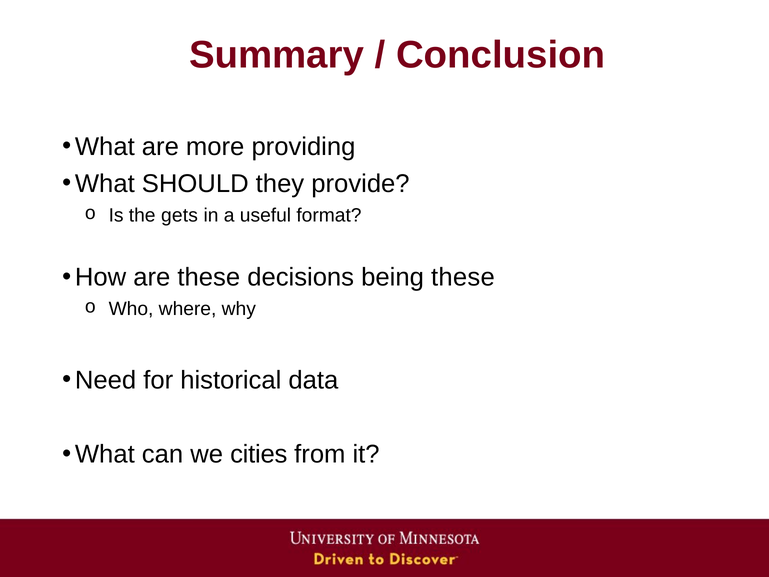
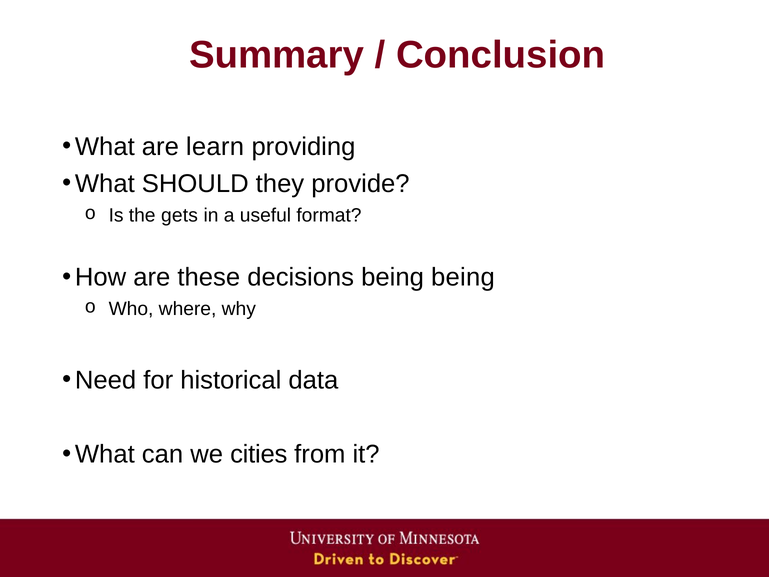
more: more -> learn (215, 147)
being these: these -> being (463, 277)
